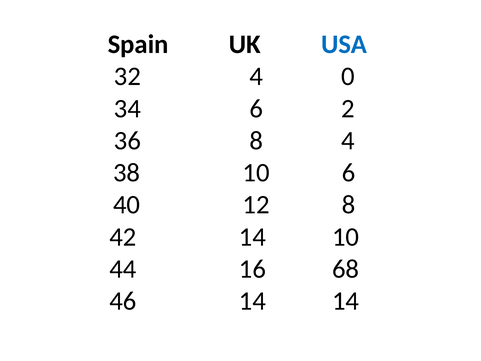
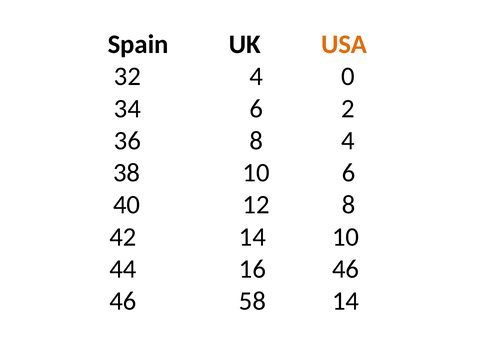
USA colour: blue -> orange (344, 44)
16 68: 68 -> 46 (346, 269)
46 14: 14 -> 58 (252, 301)
